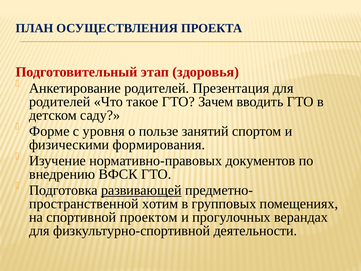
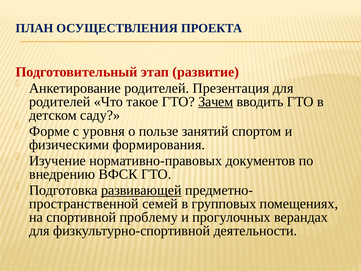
здоровья: здоровья -> развитие (206, 72)
Зачем underline: none -> present (216, 102)
хотим: хотим -> семей (160, 204)
проектом: проектом -> проблему (149, 217)
